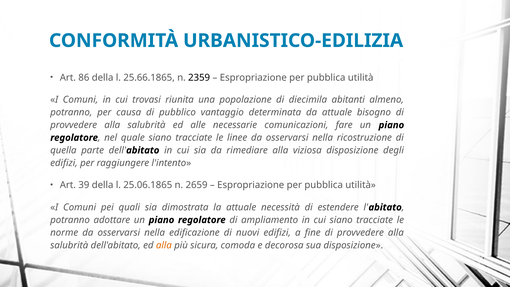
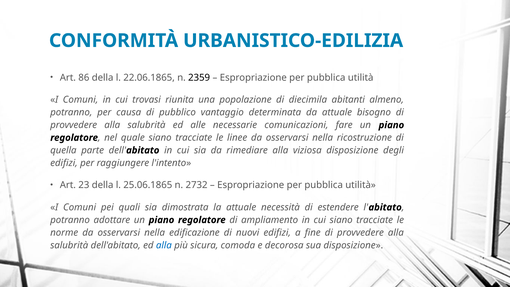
25.66.1865: 25.66.1865 -> 22.06.1865 (149, 78)
39: 39 -> 23 (84, 185)
2659: 2659 -> 2732 (197, 185)
alla colour: orange -> blue (164, 245)
